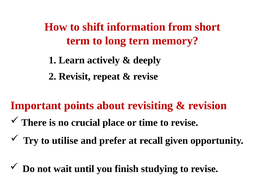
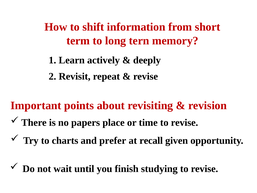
crucial: crucial -> papers (86, 122)
utilise: utilise -> charts (65, 140)
